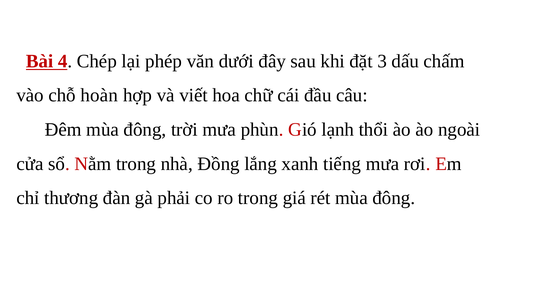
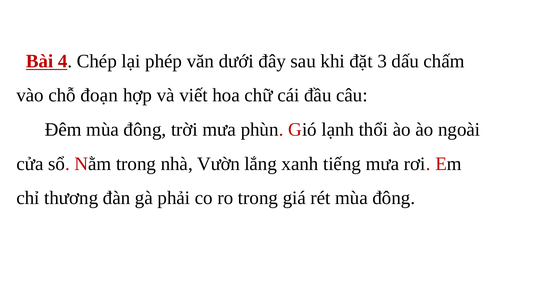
hoàn: hoàn -> đoạn (99, 95)
Đồng: Đồng -> Vườn (219, 164)
